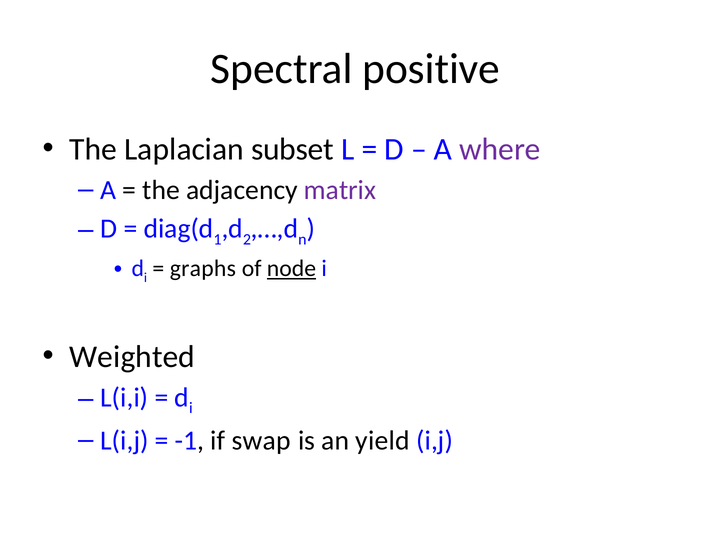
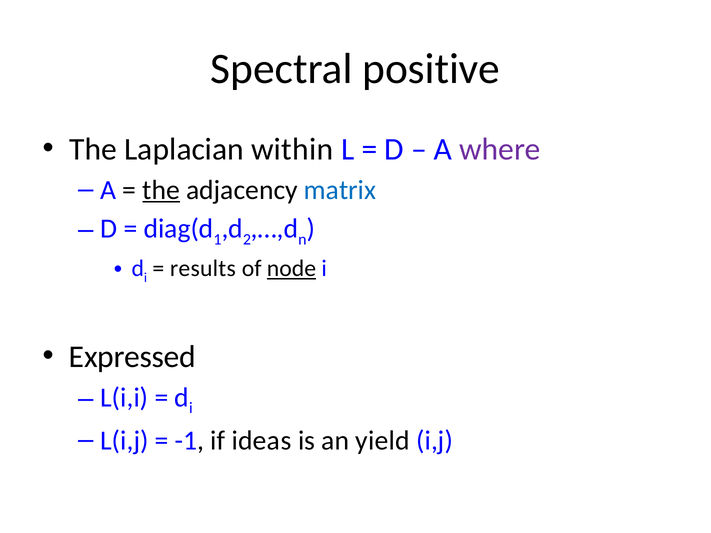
subset: subset -> within (292, 149)
the underline: none -> present (161, 190)
matrix colour: purple -> blue (340, 190)
graphs: graphs -> results (203, 269)
Weighted: Weighted -> Expressed (132, 357)
swap: swap -> ideas (261, 441)
